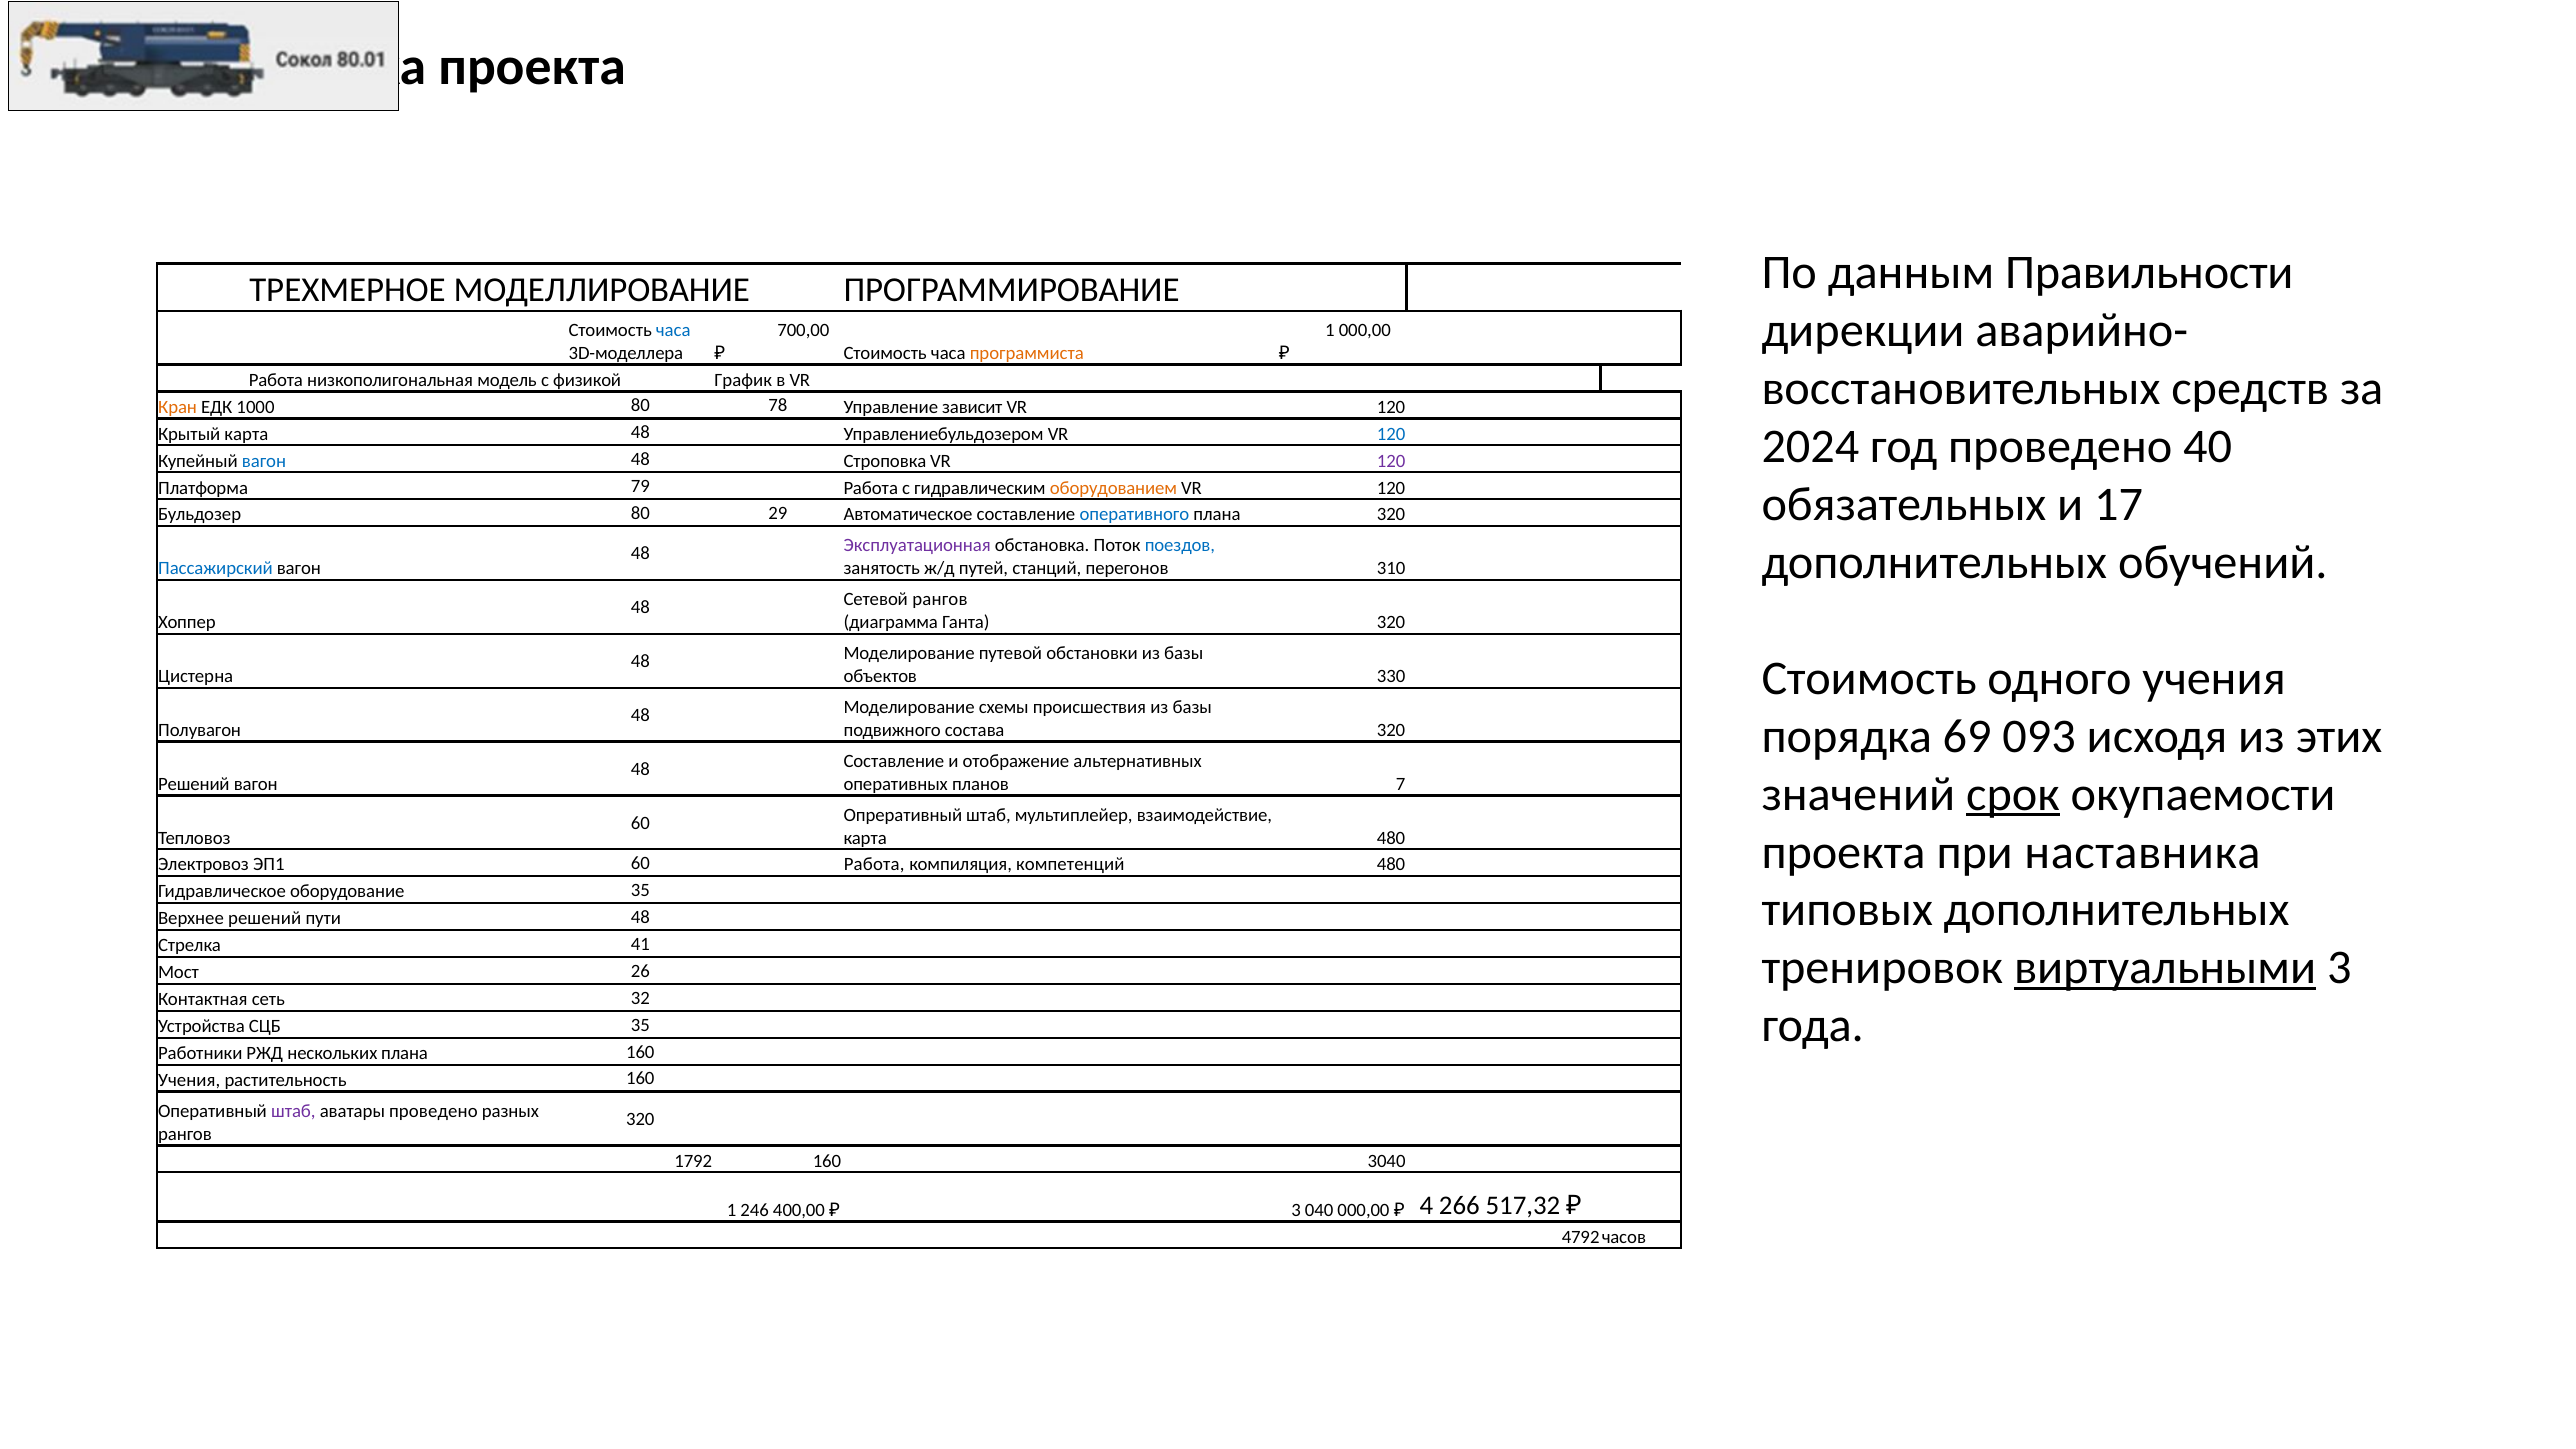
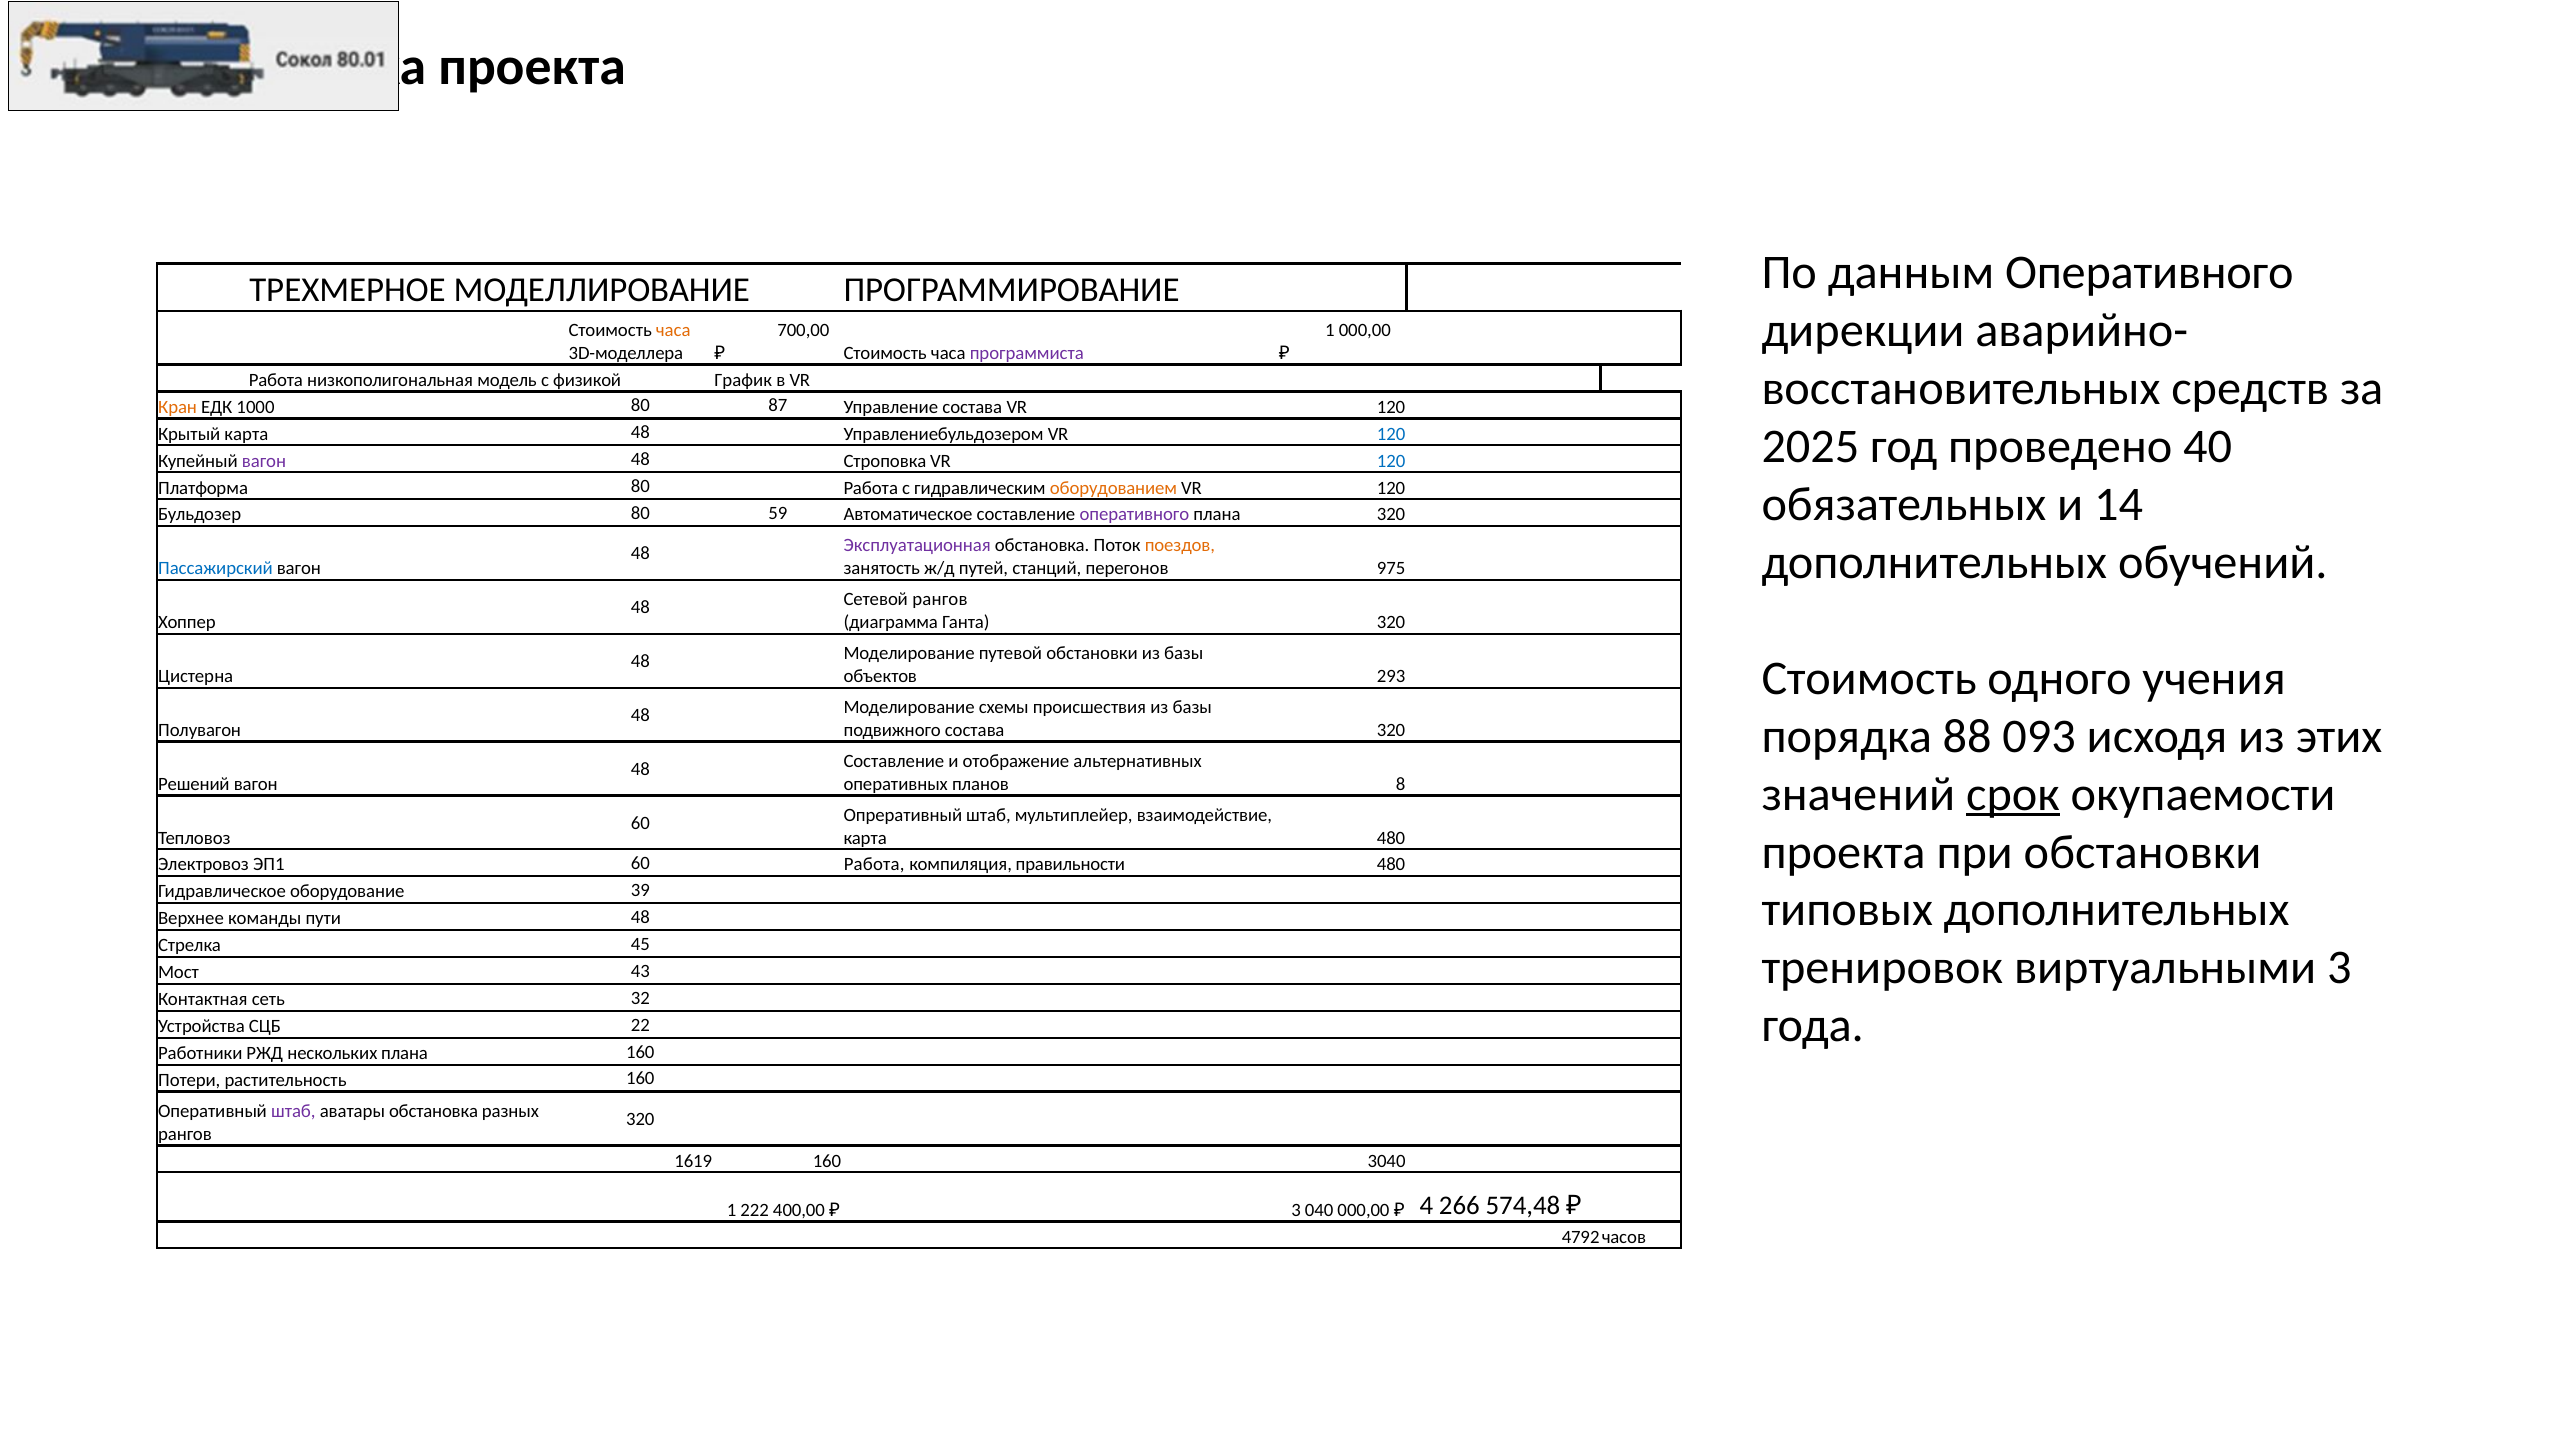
данным Правильности: Правильности -> Оперативного (2149, 272)
часа colour: blue -> orange (673, 330)
программиста colour: orange -> purple (1027, 353)
78: 78 -> 87 (778, 406)
Управление зависит: зависит -> состава (972, 407)
2024: 2024 -> 2025 (1810, 446)
вагон colour: blue -> purple (264, 461)
120 colour: purple -> blue (1391, 461)
Платформа 79: 79 -> 80 (640, 486)
17: 17 -> 14 (2119, 504)
29: 29 -> 59 (778, 513)
оперативного colour: blue -> purple (1134, 515)
поездов colour: blue -> orange (1180, 546)
310: 310 -> 975 (1391, 569)
330: 330 -> 293 (1391, 676)
69: 69 -> 88 (1967, 736)
7: 7 -> 8 (1401, 784)
при наставника: наставника -> обстановки (2143, 852)
компетенций: компетенций -> правильности (1070, 865)
оборудование 35: 35 -> 39 (640, 890)
Верхнее решений: решений -> команды (265, 919)
41: 41 -> 45 (640, 944)
виртуальными underline: present -> none (2165, 968)
26: 26 -> 43 (640, 971)
СЦБ 35: 35 -> 22 (640, 1025)
Учения: Учения -> Потери (189, 1080)
аватары проведено: проведено -> обстановка (434, 1111)
1792: 1792 -> 1619 (693, 1161)
246: 246 -> 222 (755, 1210)
517,32: 517,32 -> 574,48 (1523, 1205)
